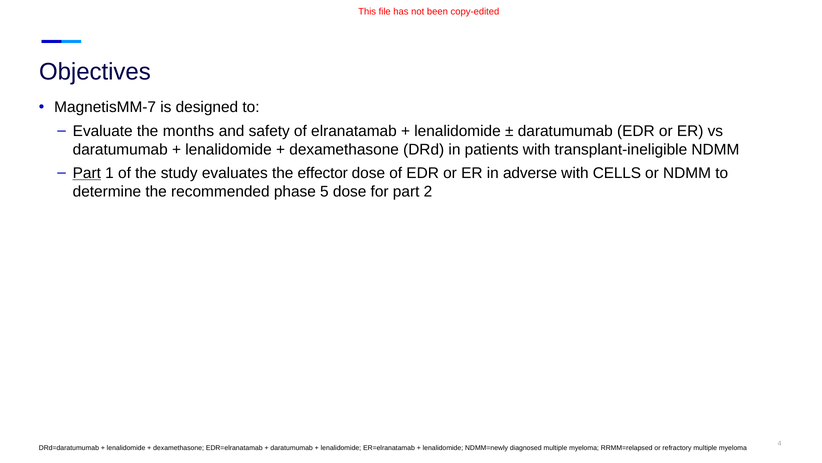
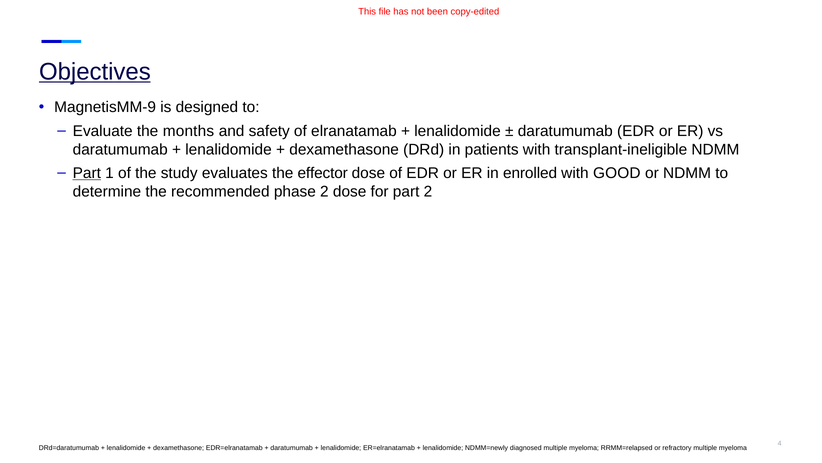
Objectives underline: none -> present (95, 72)
MagnetisMM-7: MagnetisMM-7 -> MagnetisMM-9 (105, 107)
adverse: adverse -> enrolled (530, 173)
CELLS: CELLS -> GOOD (617, 173)
phase 5: 5 -> 2 (324, 191)
